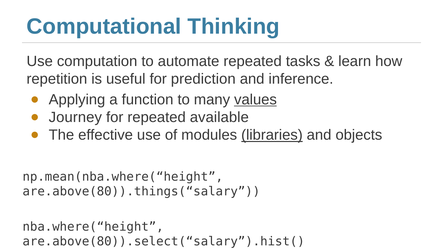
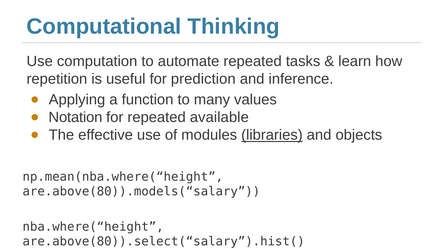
values underline: present -> none (255, 100)
Journey: Journey -> Notation (75, 118)
are.above(80)).things(“salary: are.above(80)).things(“salary -> are.above(80)).models(“salary (141, 192)
